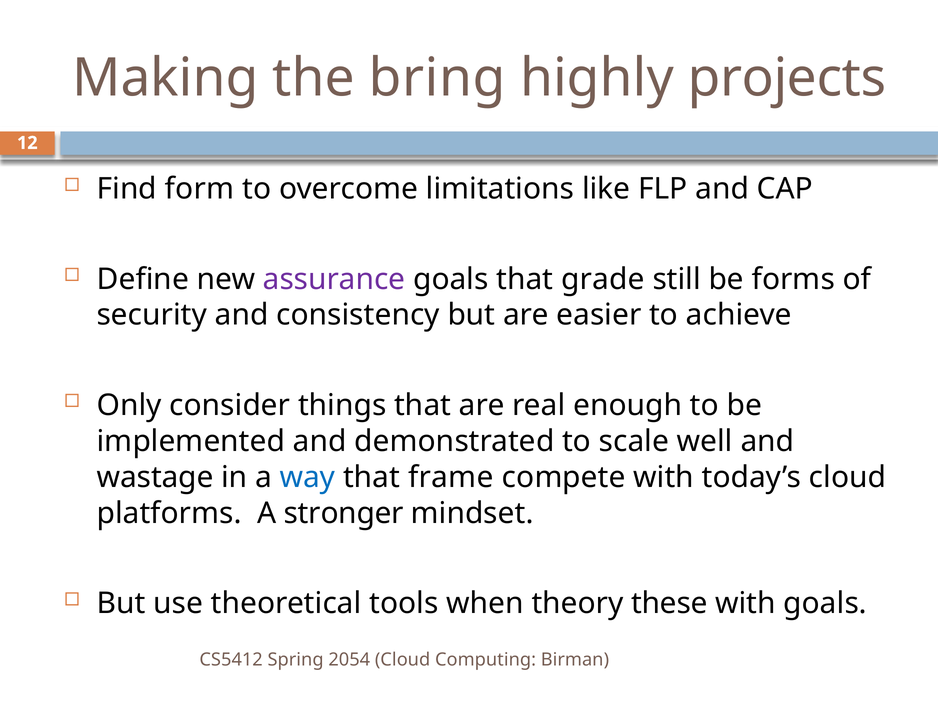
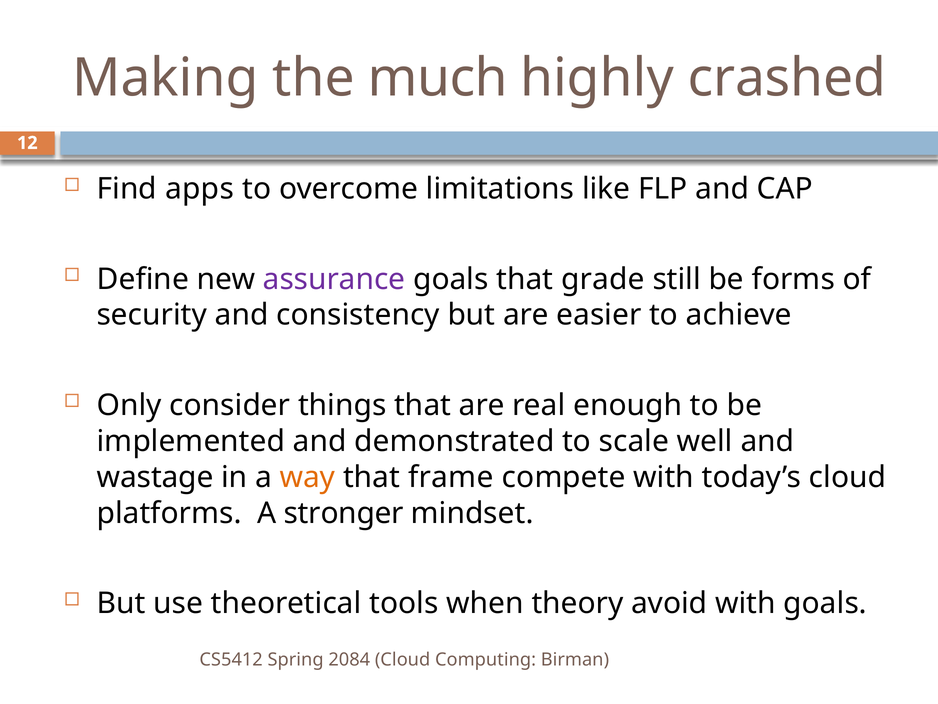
bring: bring -> much (438, 78)
projects: projects -> crashed (787, 78)
form: form -> apps (200, 189)
way colour: blue -> orange (307, 477)
these: these -> avoid (669, 603)
2054: 2054 -> 2084 (349, 659)
